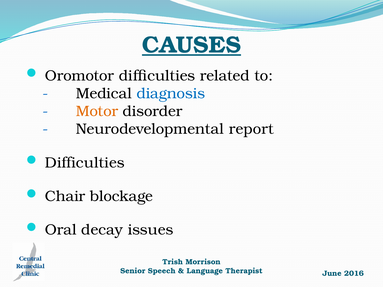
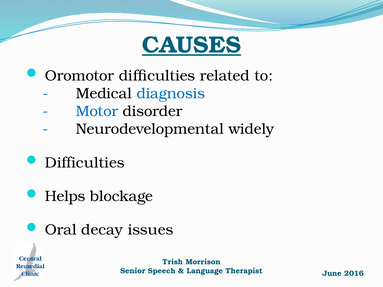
Motor colour: orange -> blue (97, 111)
report: report -> widely (251, 129)
Chair: Chair -> Helps (65, 196)
